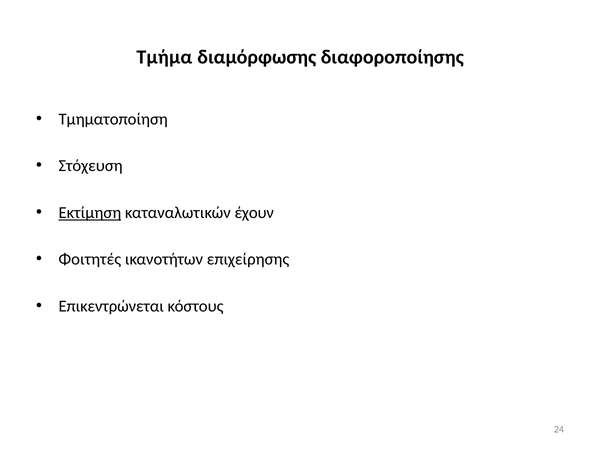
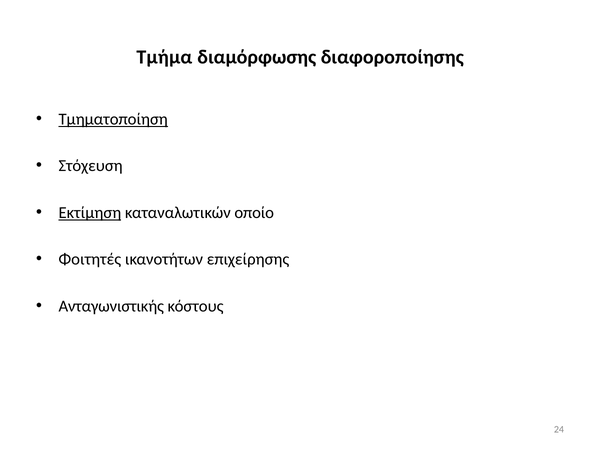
Τμηματοποίηση underline: none -> present (113, 119)
έχουν: έχουν -> οποίο (254, 213)
Επικεντρώνεται: Επικεντρώνεται -> Ανταγωνιστικής (111, 306)
